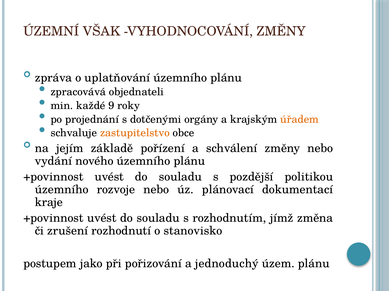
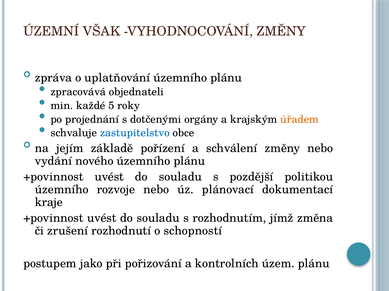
9: 9 -> 5 (111, 106)
zastupitelstvo colour: orange -> blue (135, 133)
stanovisko: stanovisko -> schopností (193, 231)
jednoduchý: jednoduchý -> kontrolních (227, 264)
